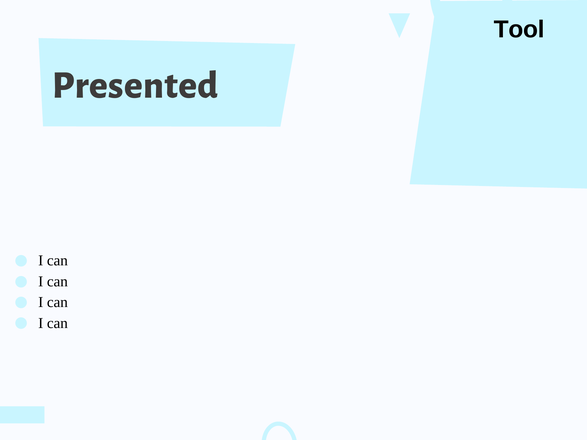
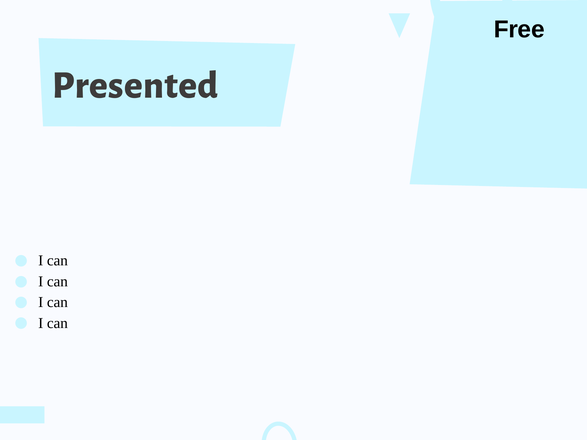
Tool: Tool -> Free (519, 29)
